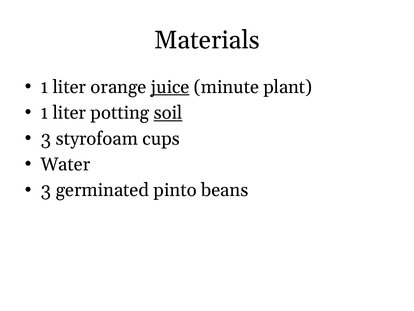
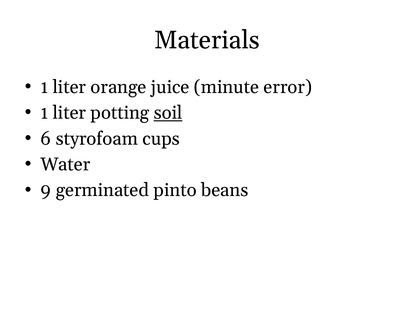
juice underline: present -> none (170, 87)
plant: plant -> error (288, 87)
3: 3 -> 6 (46, 138)
3: 3 -> 9 (46, 190)
